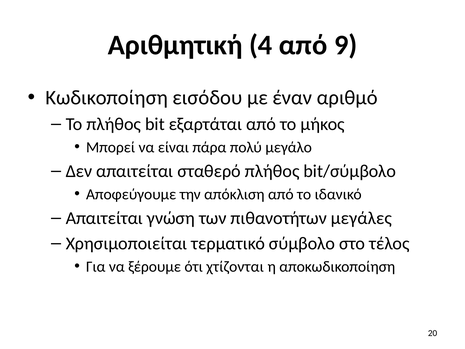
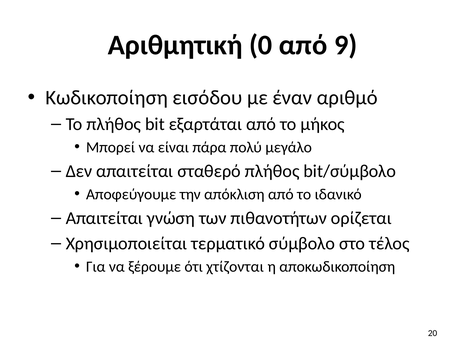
4: 4 -> 0 (261, 45)
μεγάλες: μεγάλες -> ορίζεται (361, 218)
